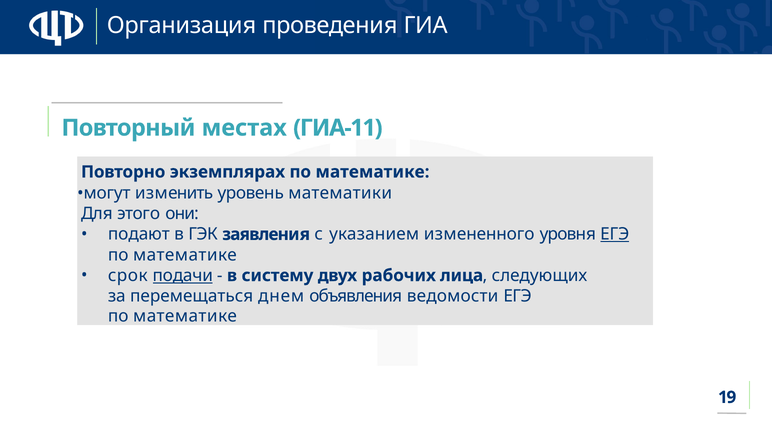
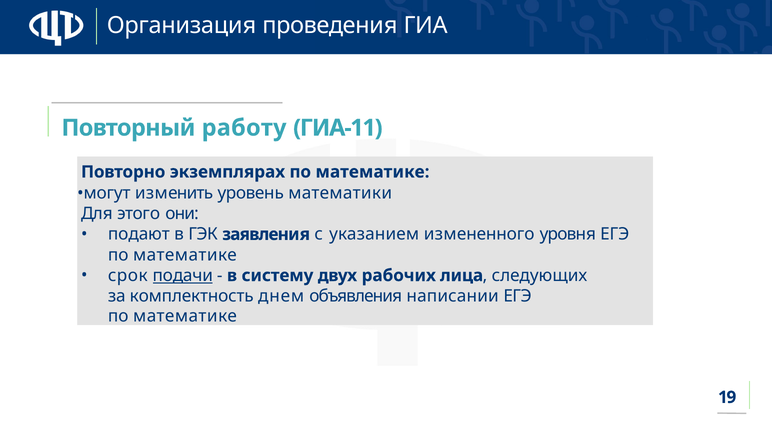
местах: местах -> работу (244, 128)
ЕГЭ underline: present -> none (615, 234)
перемещаться: перемещаться -> комплектность (192, 296)
ведомости: ведомости -> написании (453, 296)
